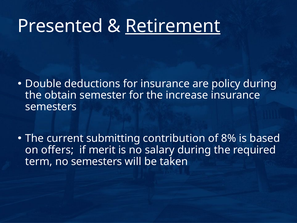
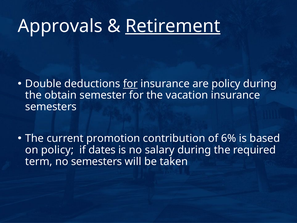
Presented: Presented -> Approvals (60, 26)
for underline: none -> present (130, 84)
increase: increase -> vacation (187, 95)
submitting: submitting -> promotion (113, 138)
8%: 8% -> 6% (229, 138)
on offers: offers -> policy (57, 150)
merit: merit -> dates (102, 150)
